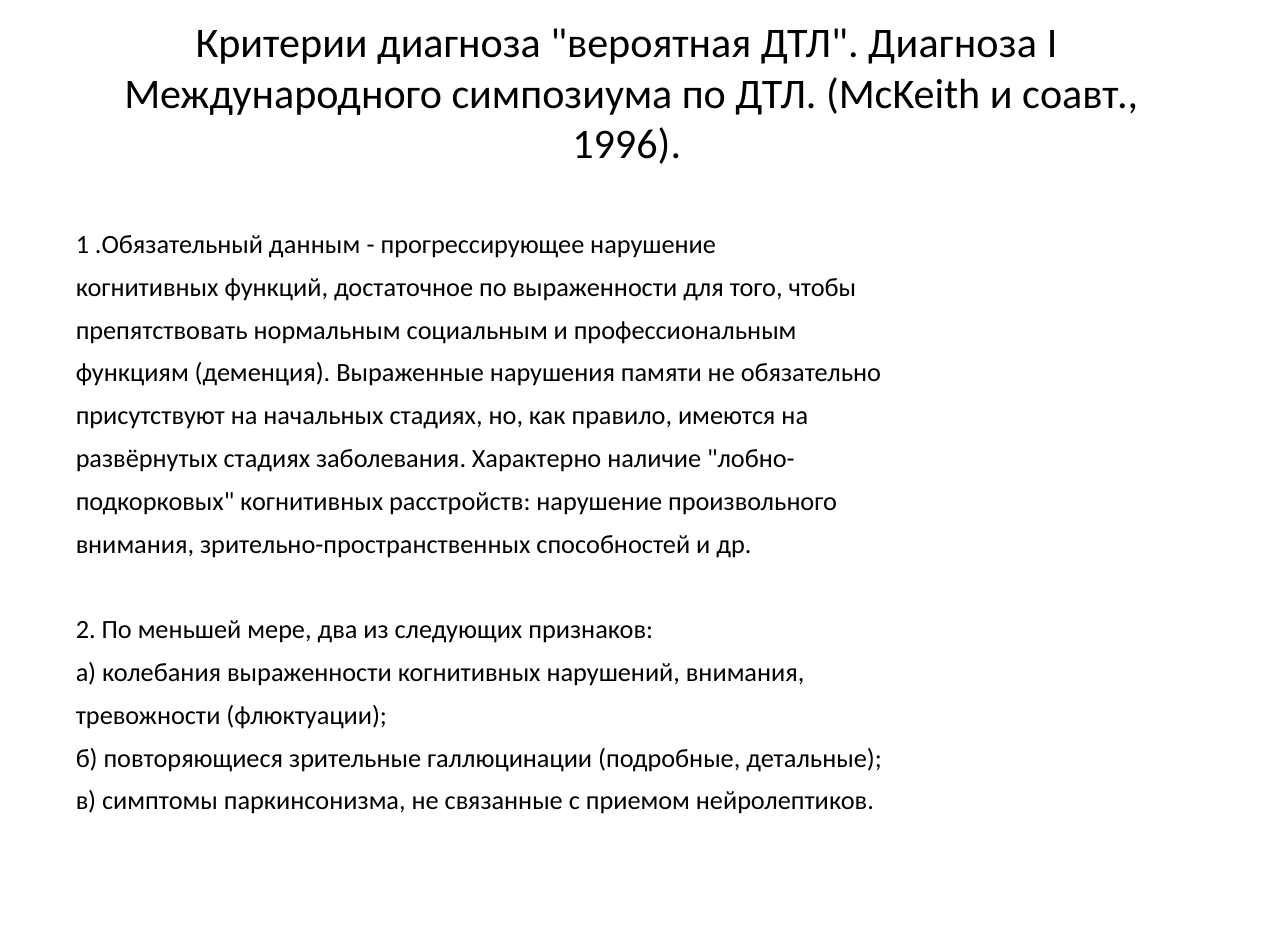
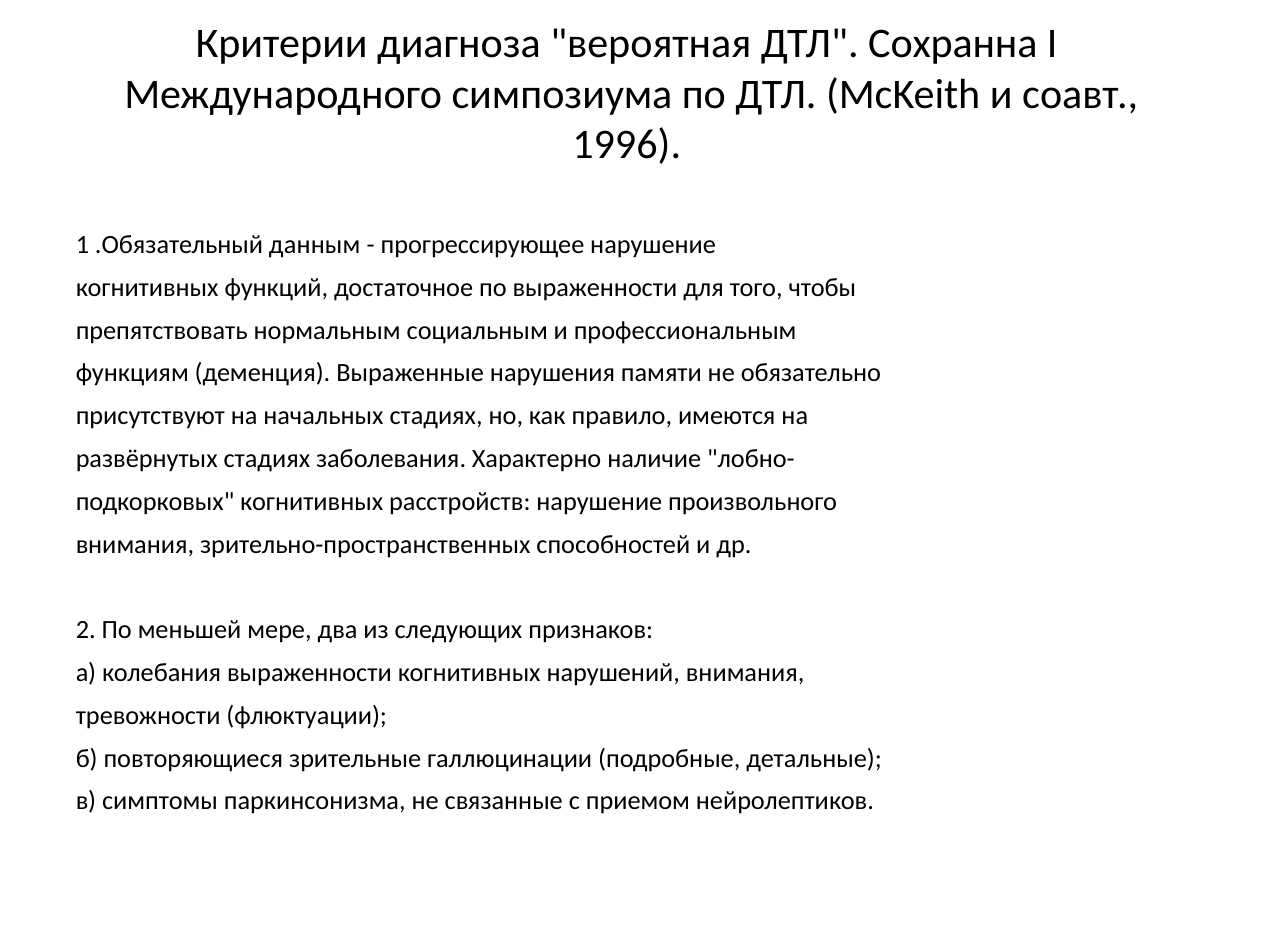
ДТЛ Диагноза: Диагноза -> Сохранна (953, 44)
